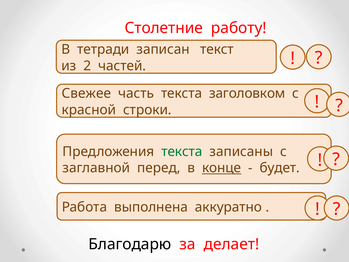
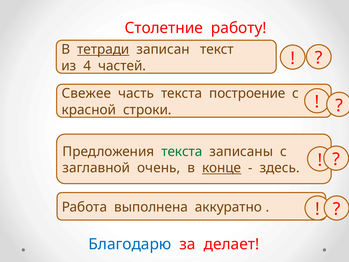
тетради underline: none -> present (103, 49)
2: 2 -> 4 (87, 66)
заголовком: заголовком -> построение (247, 93)
перед: перед -> очень (159, 168)
будет: будет -> здесь (280, 168)
Благодарю colour: black -> blue (130, 244)
